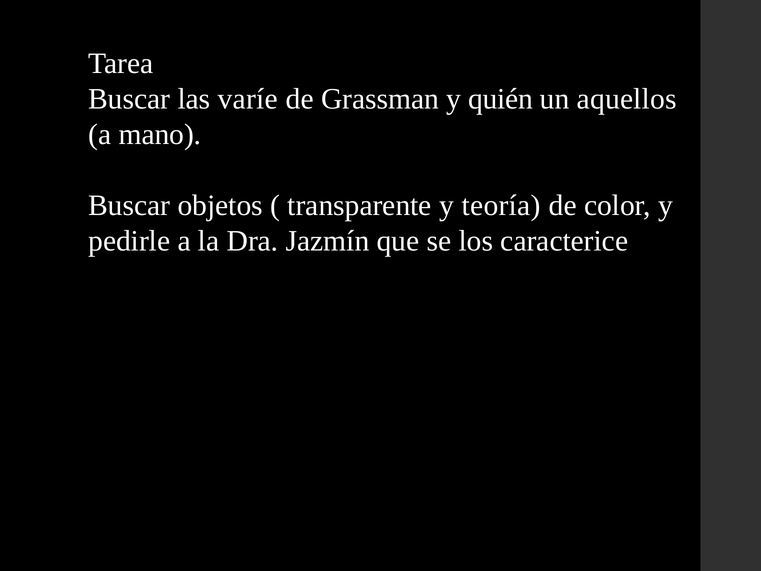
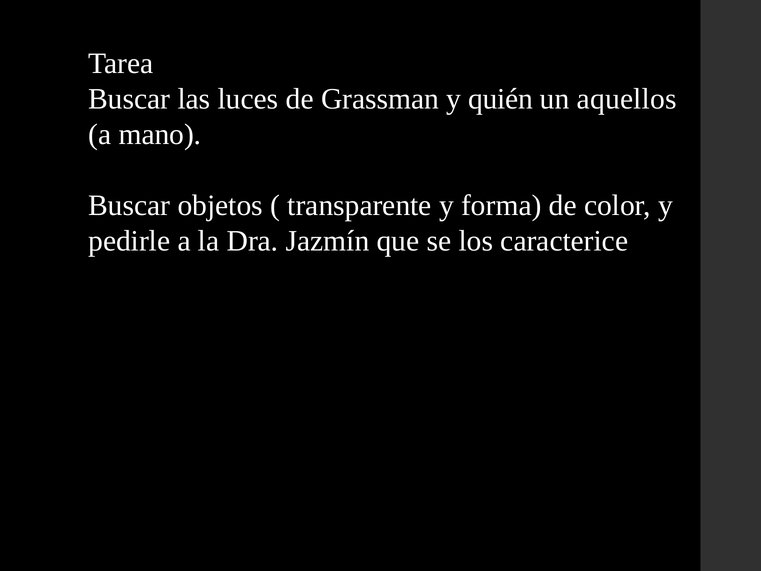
varíe: varíe -> luces (248, 99)
teoría: teoría -> forma (501, 205)
